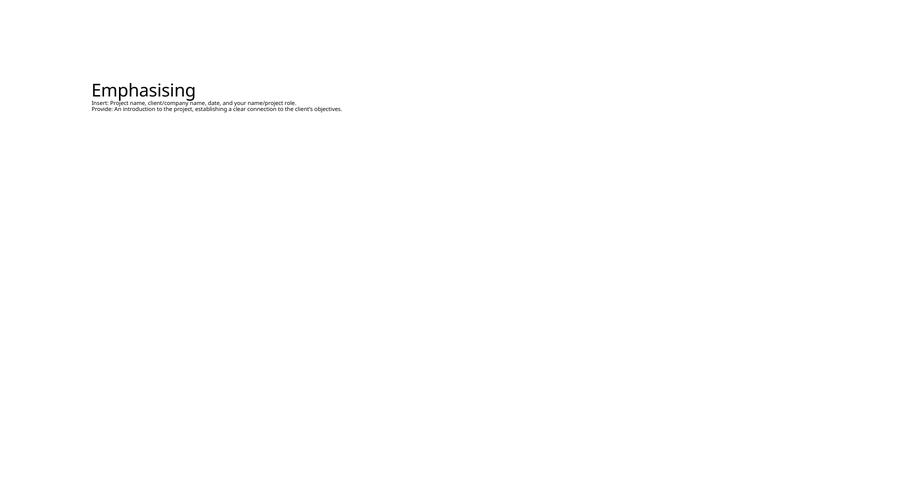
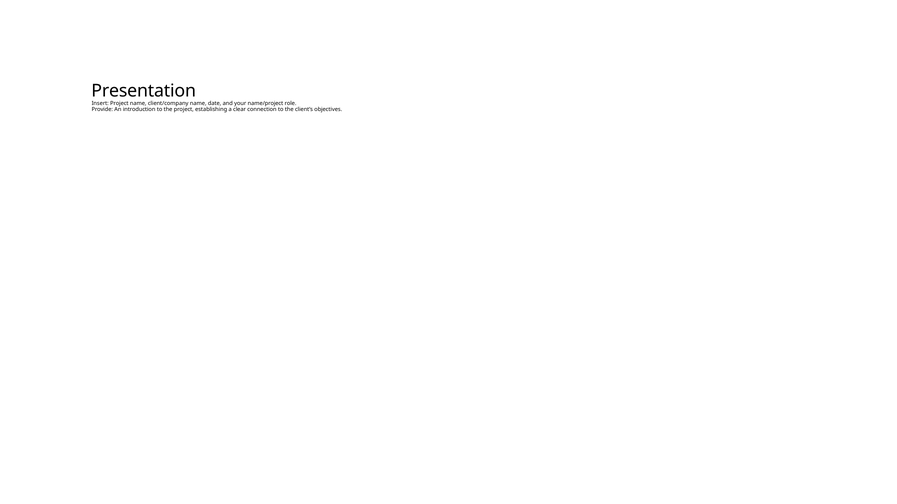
Emphasising: Emphasising -> Presentation (144, 91)
